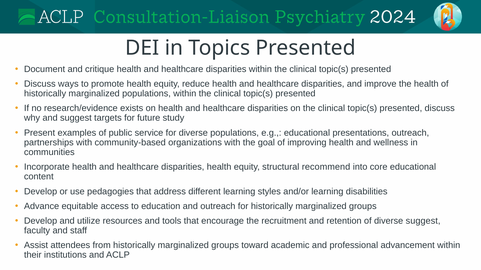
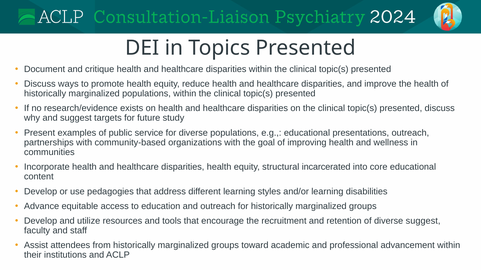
recommend: recommend -> incarcerated (326, 167)
